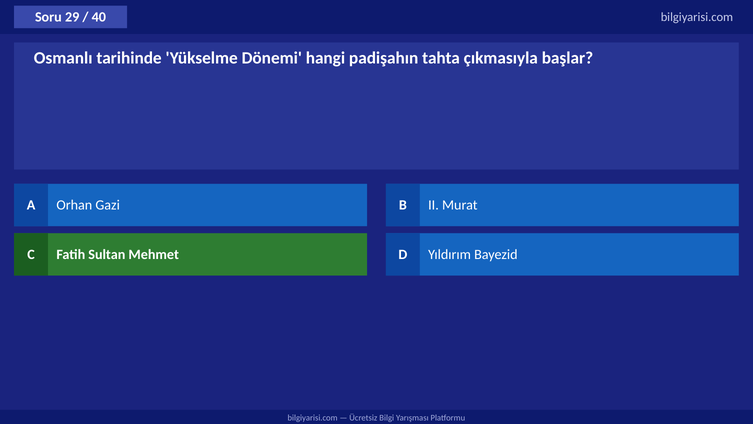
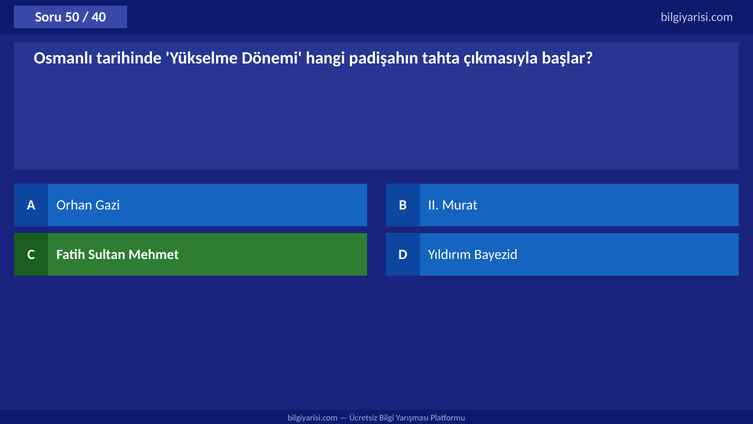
29: 29 -> 50 (72, 17)
